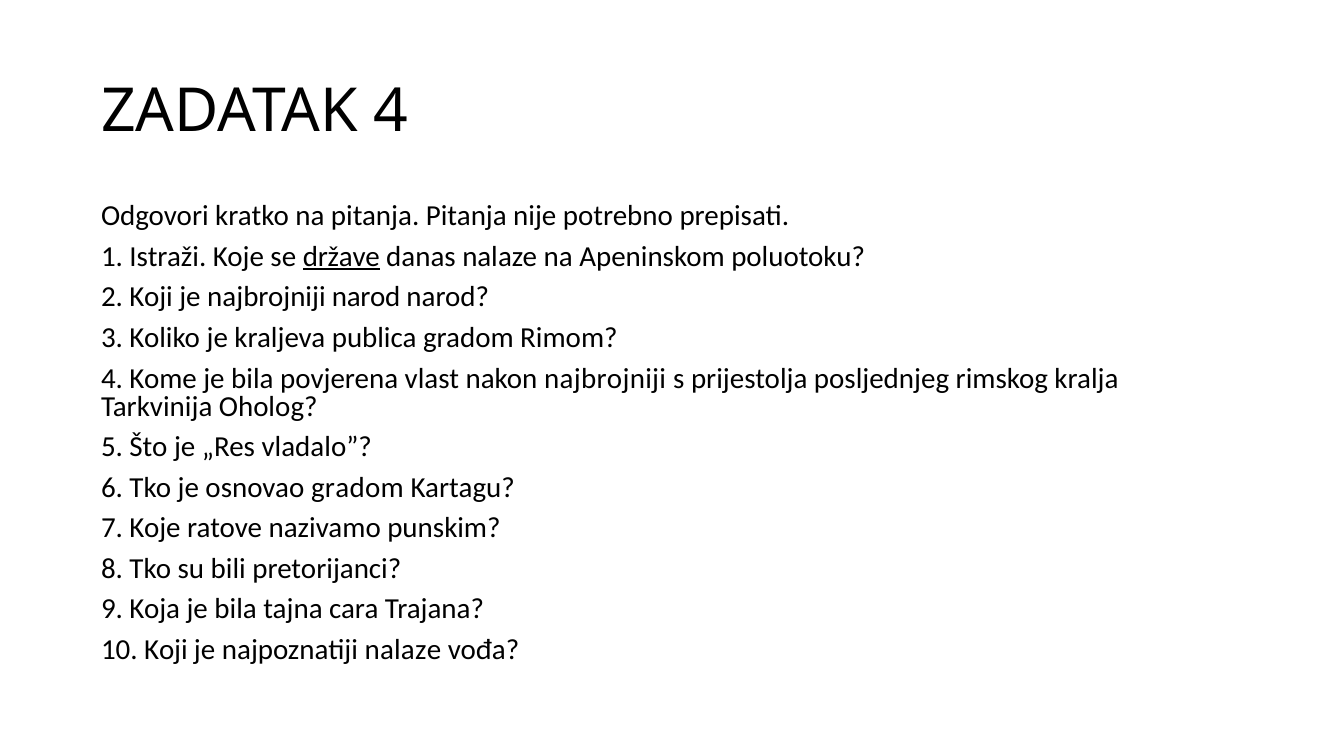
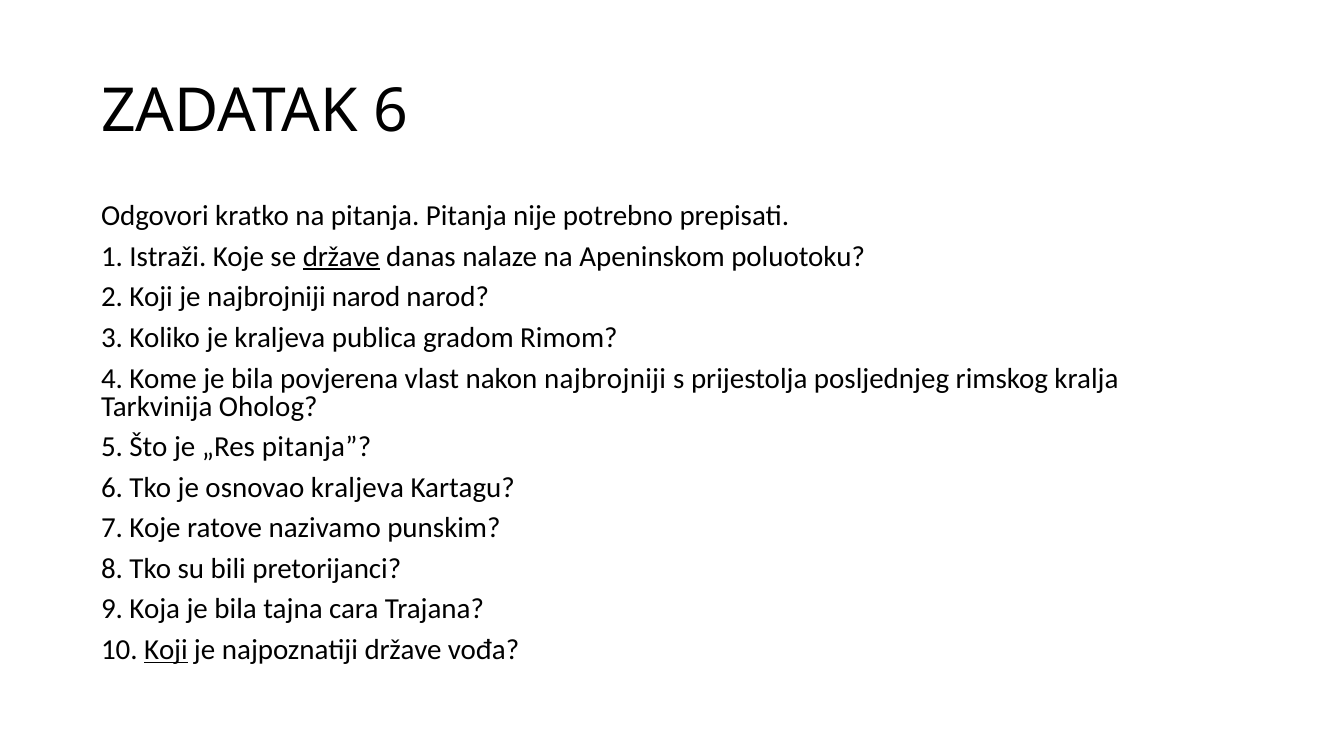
ZADATAK 4: 4 -> 6 (391, 111)
„Res vladalo: vladalo -> pitanja (317, 447)
osnovao gradom: gradom -> kraljeva (357, 488)
Koji underline: none -> present (166, 650)
najpoznatiji nalaze: nalaze -> države (403, 650)
